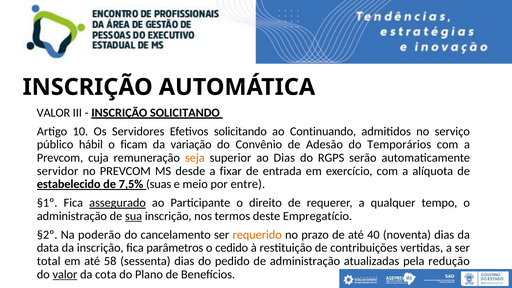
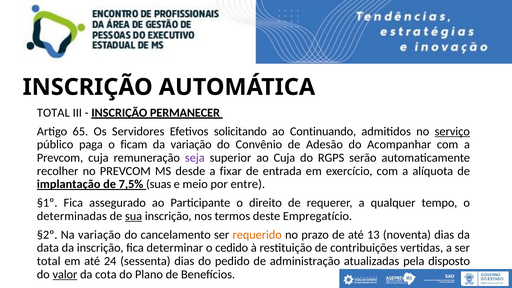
VALOR: VALOR -> TOTAL (53, 113)
INSCRIÇÃO SOLICITANDO: SOLICITANDO -> PERMANECER (185, 113)
10: 10 -> 65 (80, 131)
serviço underline: none -> present (452, 131)
hábil: hábil -> paga (91, 145)
Temporários: Temporários -> Acompanhar (399, 145)
seja colour: orange -> purple (195, 158)
ao Dias: Dias -> Cuja (284, 158)
servidor: servidor -> recolher (58, 171)
estabelecido: estabelecido -> implantação (69, 184)
assegurado underline: present -> none (118, 203)
administração: administração -> determinadas (72, 216)
Na poderão: poderão -> variação (99, 235)
40: 40 -> 13 (373, 235)
parâmetros: parâmetros -> determinar (175, 248)
58: 58 -> 24 (110, 261)
redução: redução -> disposto (449, 261)
